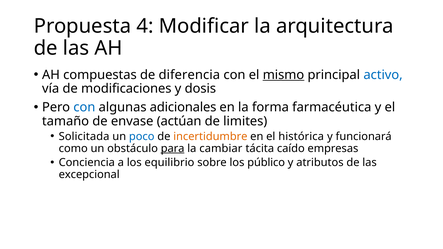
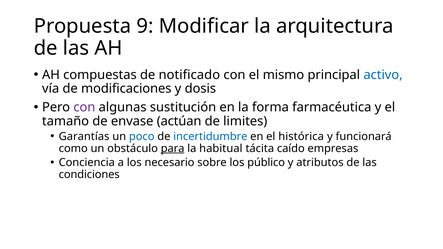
4: 4 -> 9 (145, 26)
diferencia: diferencia -> notificado (189, 75)
mismo underline: present -> none (283, 75)
con colour: blue -> purple (84, 107)
adicionales: adicionales -> sustitución (183, 107)
Solicitada: Solicitada -> Garantías (84, 137)
incertidumbre colour: orange -> blue (210, 137)
cambiar: cambiar -> habitual (221, 149)
equilibrio: equilibrio -> necesario (170, 163)
excepcional: excepcional -> condiciones (89, 175)
